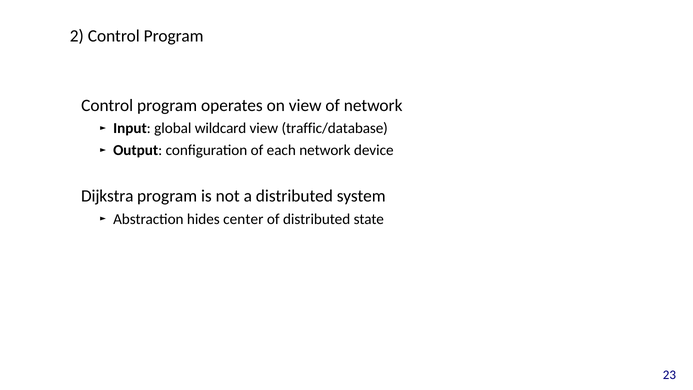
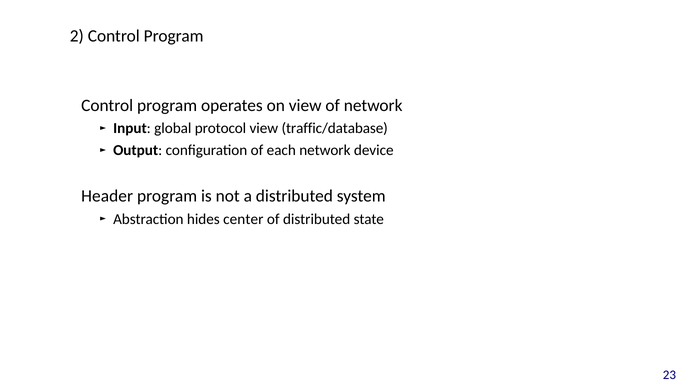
wildcard: wildcard -> protocol (221, 128)
Dijkstra: Dijkstra -> Header (107, 196)
